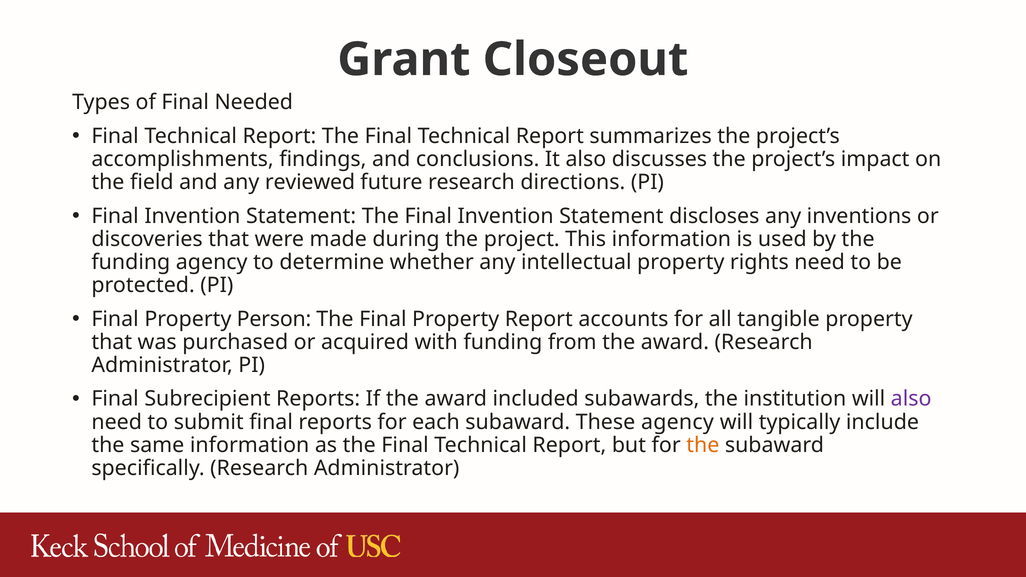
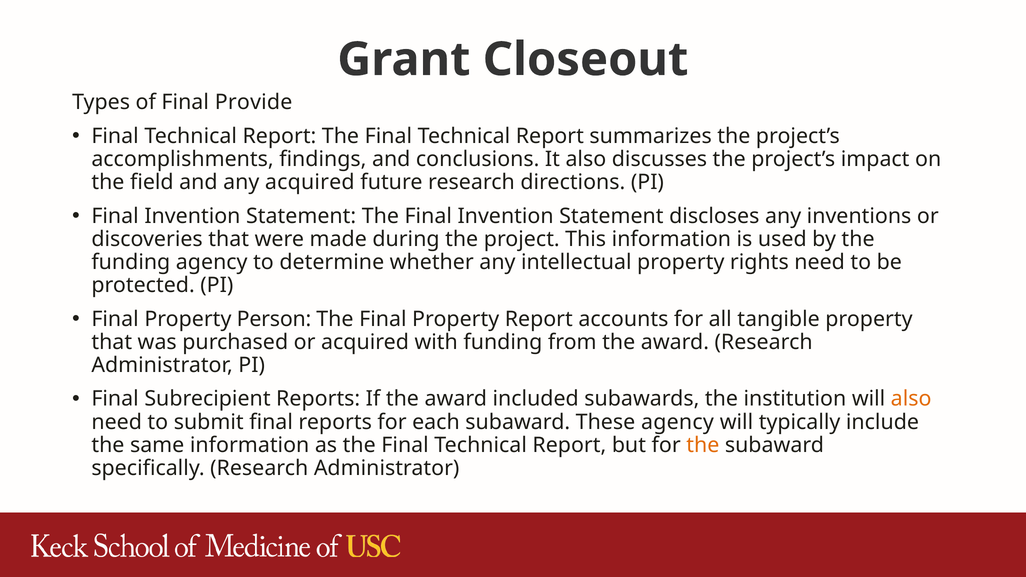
Needed: Needed -> Provide (254, 102)
any reviewed: reviewed -> acquired (310, 182)
also colour: purple -> orange (911, 399)
